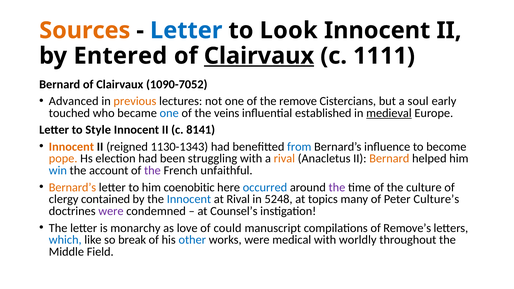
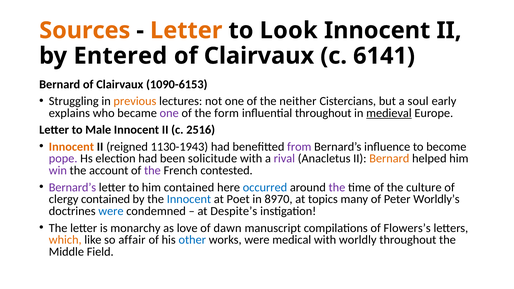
Letter colour: blue -> orange (186, 30)
Clairvaux underline: present -> none (259, 56)
1111: 1111 -> 6141 (384, 56)
1090-7052: 1090-7052 -> 1090-6153 (177, 84)
Advanced: Advanced -> Struggling (74, 101)
remove: remove -> neither (298, 101)
touched: touched -> explains (69, 113)
one colour: blue -> purple (169, 113)
veins: veins -> form (227, 113)
influential established: established -> throughout (323, 113)
Style: Style -> Male (98, 130)
8141: 8141 -> 2516 (201, 130)
1130-1343: 1130-1343 -> 1130-1943 (179, 147)
from colour: blue -> purple (299, 147)
pope colour: orange -> purple (63, 159)
struggling: struggling -> solicitude (213, 159)
rival colour: orange -> purple (284, 159)
win colour: blue -> purple (58, 171)
unfaithful: unfaithful -> contested (227, 171)
Bernard’s colour: orange -> purple (72, 187)
him coenobitic: coenobitic -> contained (189, 187)
at Rival: Rival -> Poet (238, 199)
5248: 5248 -> 8970 (279, 199)
Culture’s: Culture’s -> Worldly’s (436, 199)
were colour: purple -> blue (111, 211)
Counsel’s: Counsel’s -> Despite’s (234, 211)
could: could -> dawn (228, 228)
Remove’s: Remove’s -> Flowers’s (407, 228)
which colour: blue -> orange (65, 240)
break: break -> affair (132, 240)
